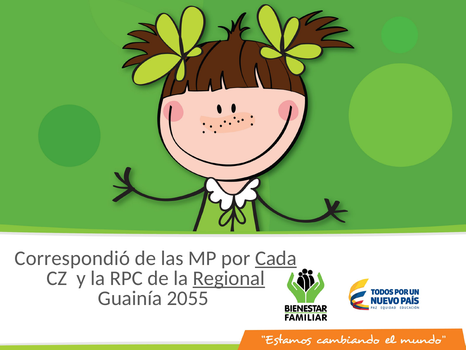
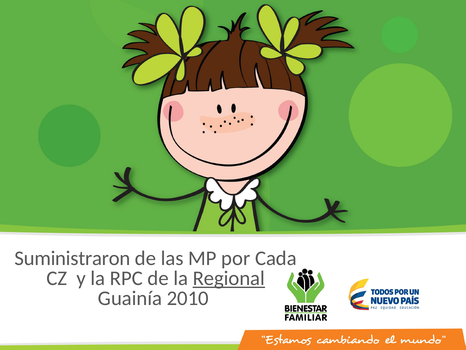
Correspondió: Correspondió -> Suministraron (72, 258)
Cada underline: present -> none (276, 258)
2055: 2055 -> 2010 (188, 298)
